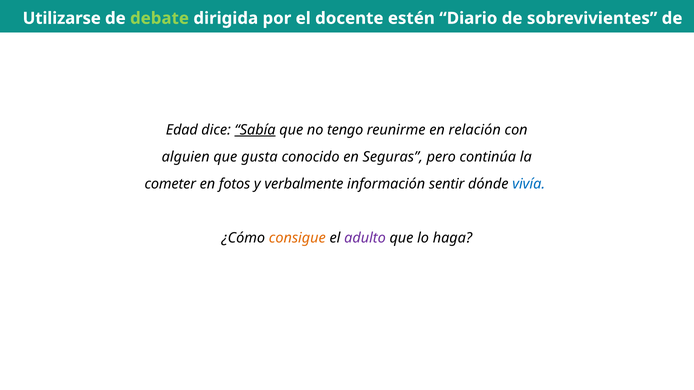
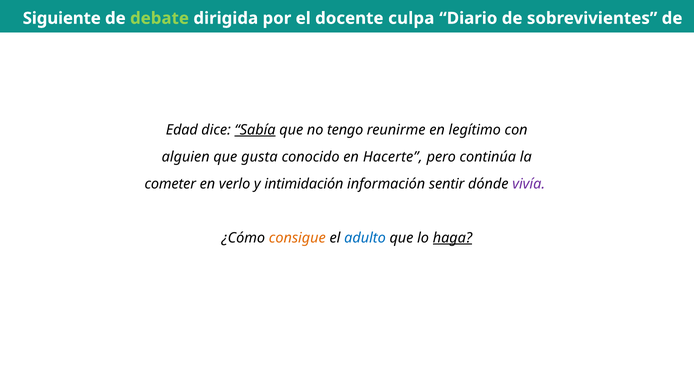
Utilizarse: Utilizarse -> Siguiente (62, 18)
estén: estén -> culpa (411, 18)
relación: relación -> legítimo (475, 130)
Seguras: Seguras -> Hacerte (393, 157)
fotos: fotos -> verlo (235, 184)
verbalmente: verbalmente -> intimidación (304, 184)
vivía colour: blue -> purple (529, 184)
adulto colour: purple -> blue (365, 238)
haga underline: none -> present (452, 238)
